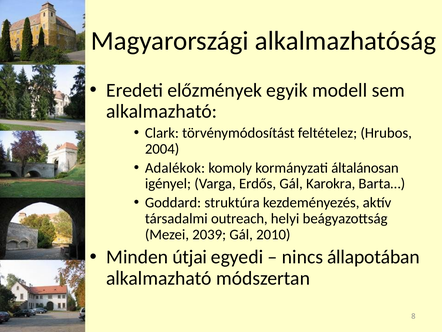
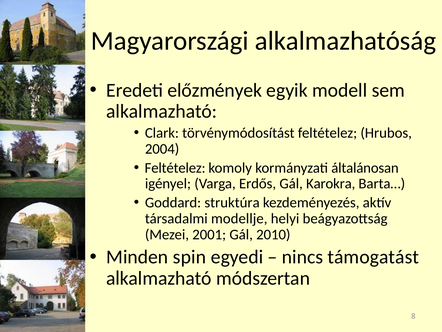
Adalékok: Adalékok -> Feltételez (175, 168)
outreach: outreach -> modellje (239, 218)
2039: 2039 -> 2001 (209, 234)
útjai: útjai -> spin (190, 257)
állapotában: állapotában -> támogatást (373, 257)
